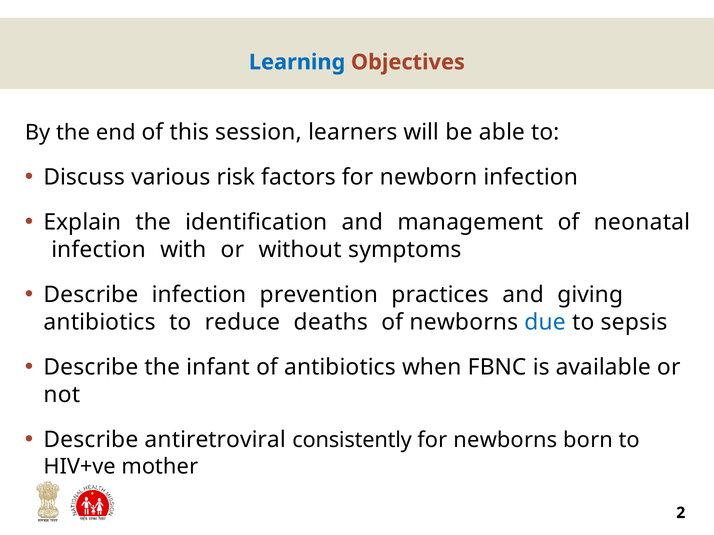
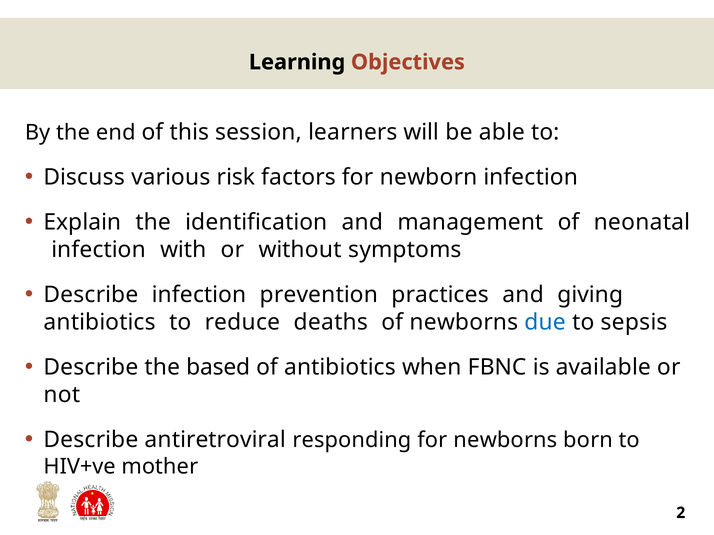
Learning colour: blue -> black (297, 62)
infant: infant -> based (218, 368)
consistently: consistently -> responding (352, 441)
